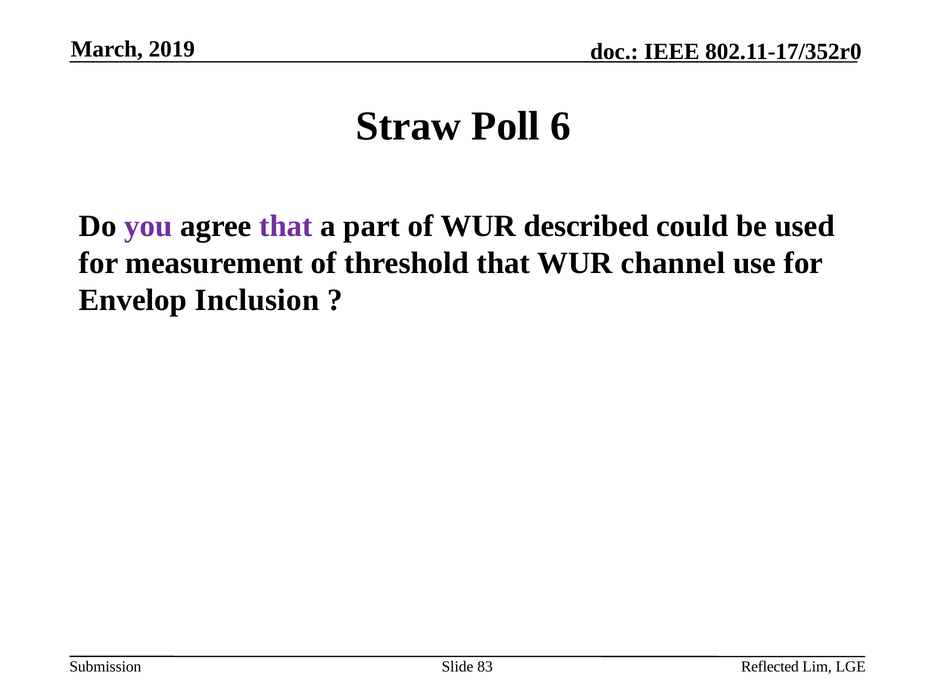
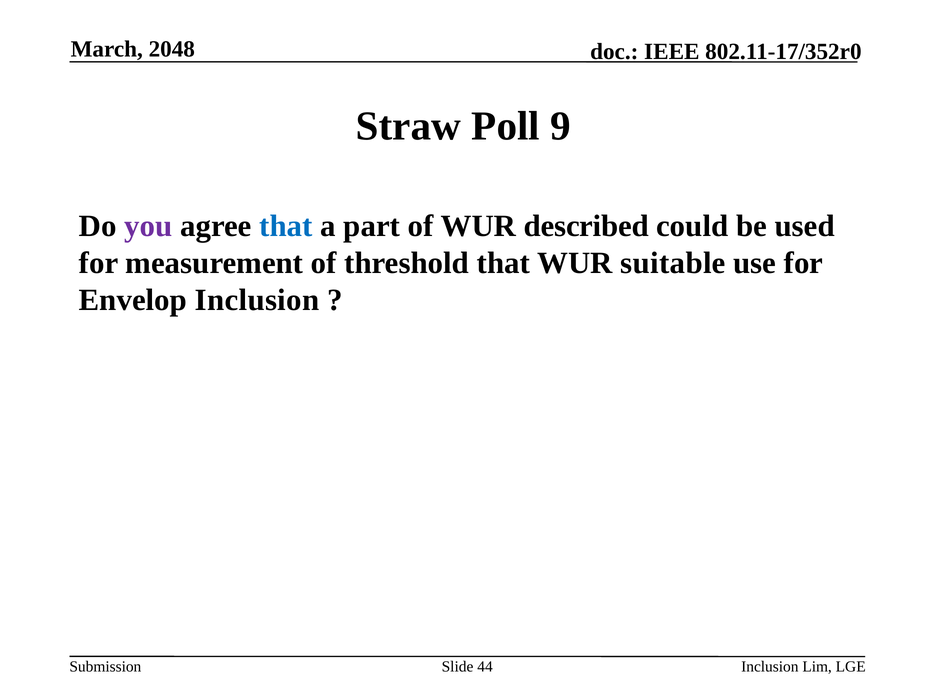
2019: 2019 -> 2048 (172, 49)
6: 6 -> 9 (561, 126)
that colour: purple -> blue (286, 226)
channel: channel -> suitable (673, 263)
83: 83 -> 44 (485, 667)
Reflected: Reflected -> Inclusion (770, 667)
